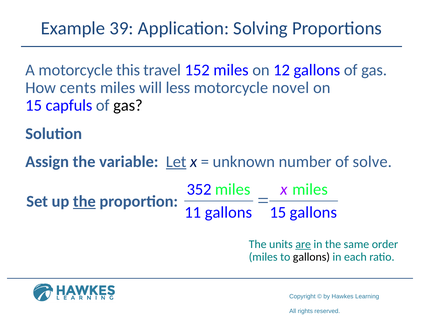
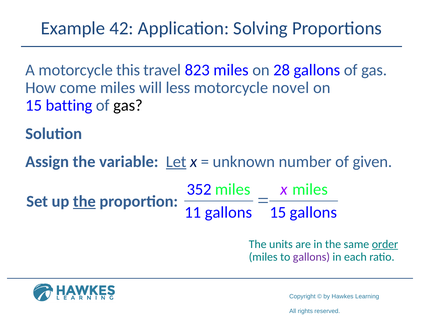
39: 39 -> 42 (122, 28)
152: 152 -> 823 (197, 70)
12: 12 -> 28 (282, 70)
cents: cents -> come (78, 88)
capfuls: capfuls -> batting (69, 106)
solve: solve -> given (372, 162)
are underline: present -> none (303, 245)
order underline: none -> present (385, 245)
gallons colour: black -> purple (311, 257)
